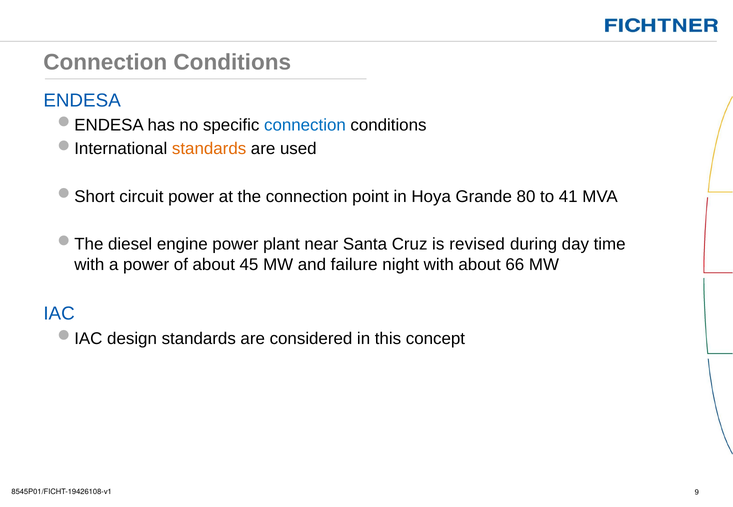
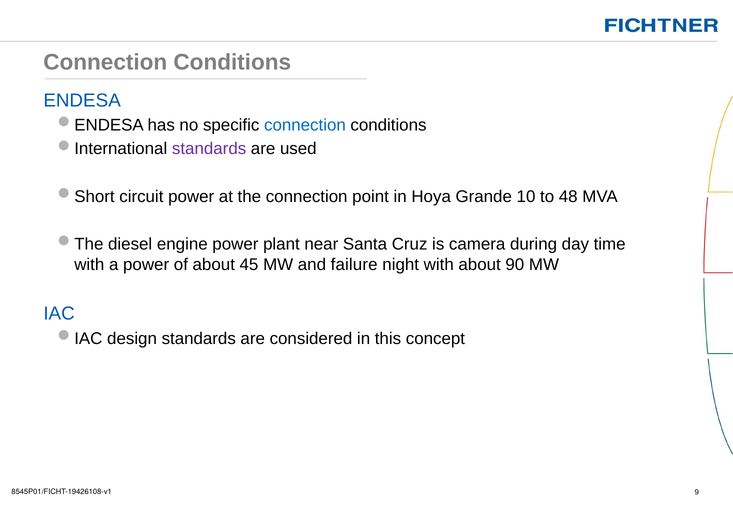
standards colour: orange -> purple (209, 149)
80: 80 -> 10 (526, 197)
41: 41 -> 48 (568, 197)
revised: revised -> camera (477, 244)
66: 66 -> 90 (515, 265)
